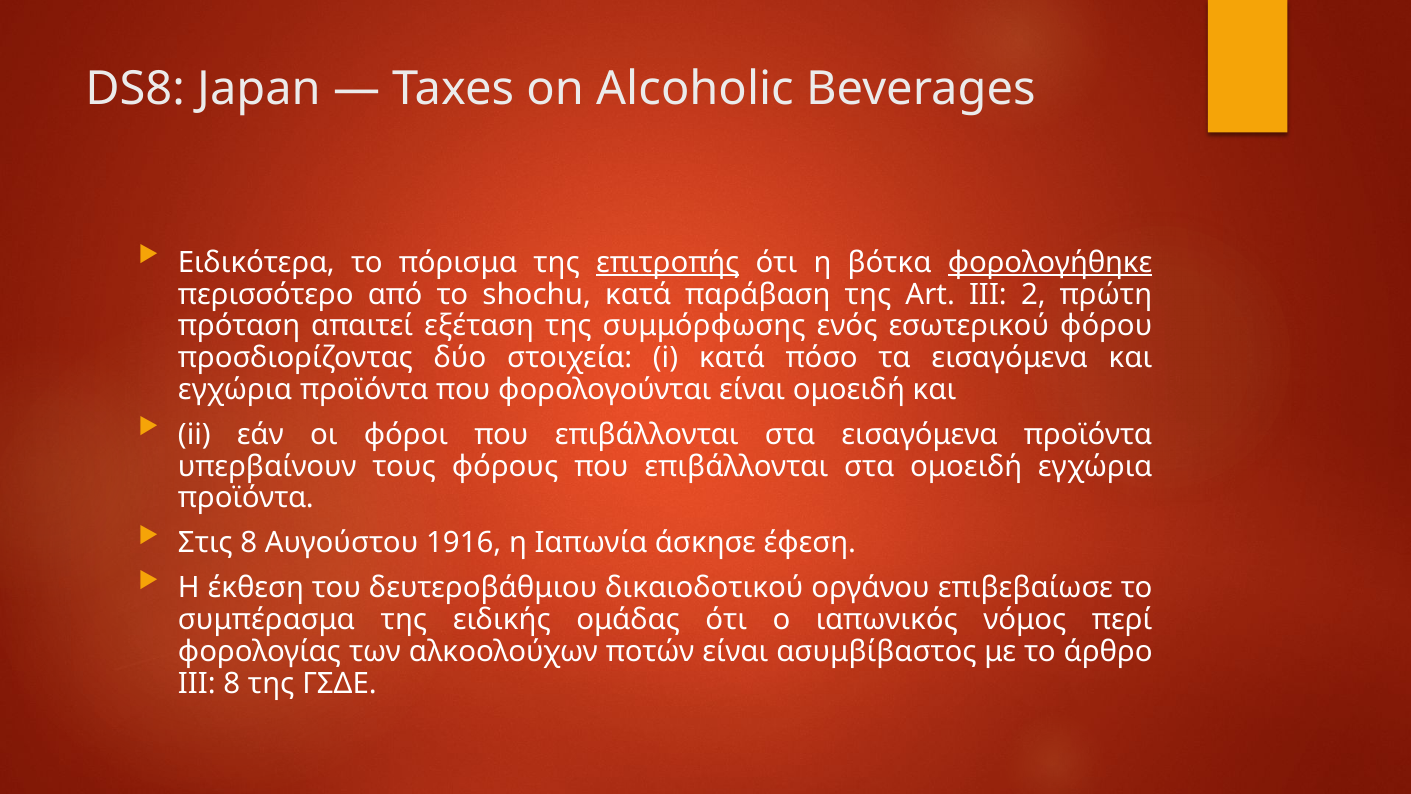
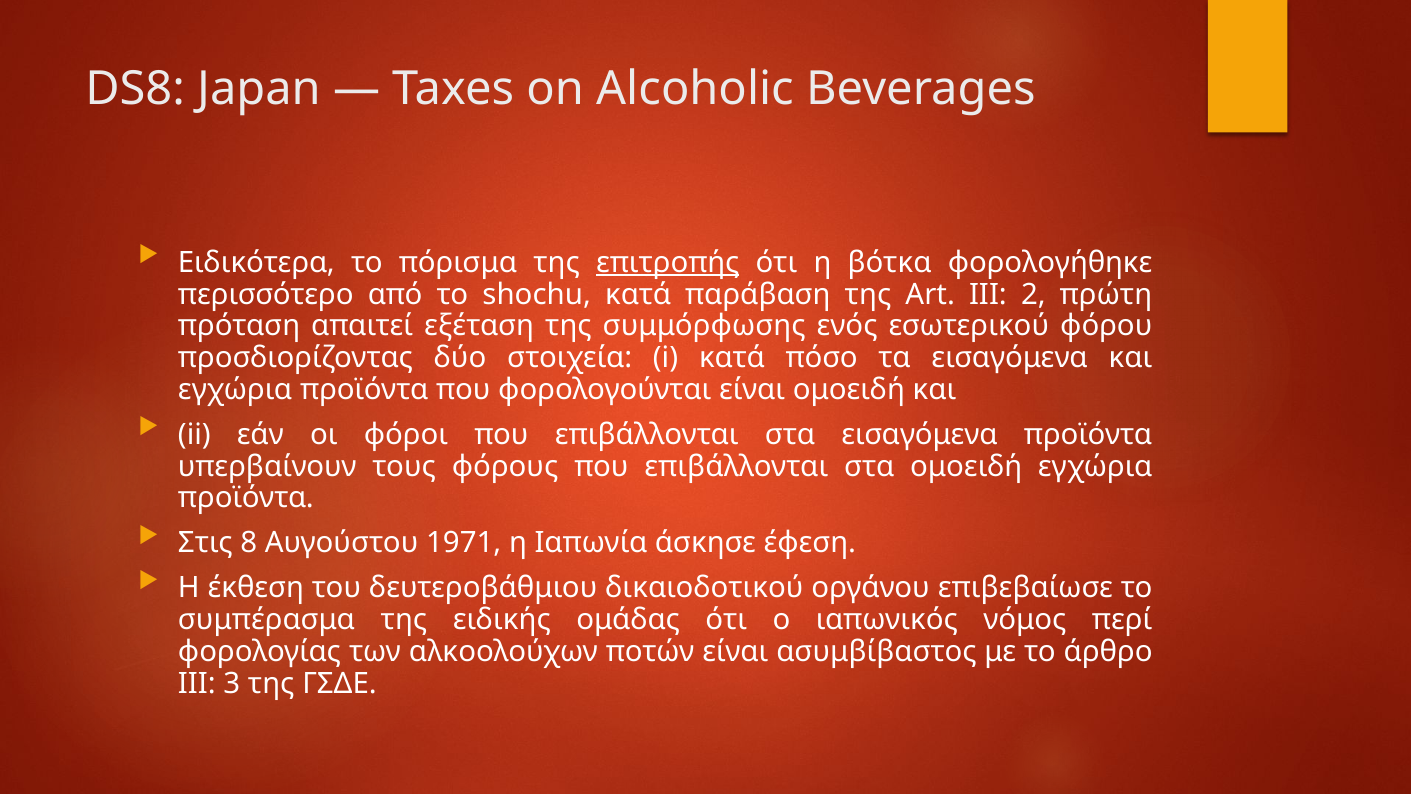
φορολογήθηκε underline: present -> none (1050, 263)
1916: 1916 -> 1971 (464, 543)
ΙΙΙ 8: 8 -> 3 (232, 683)
